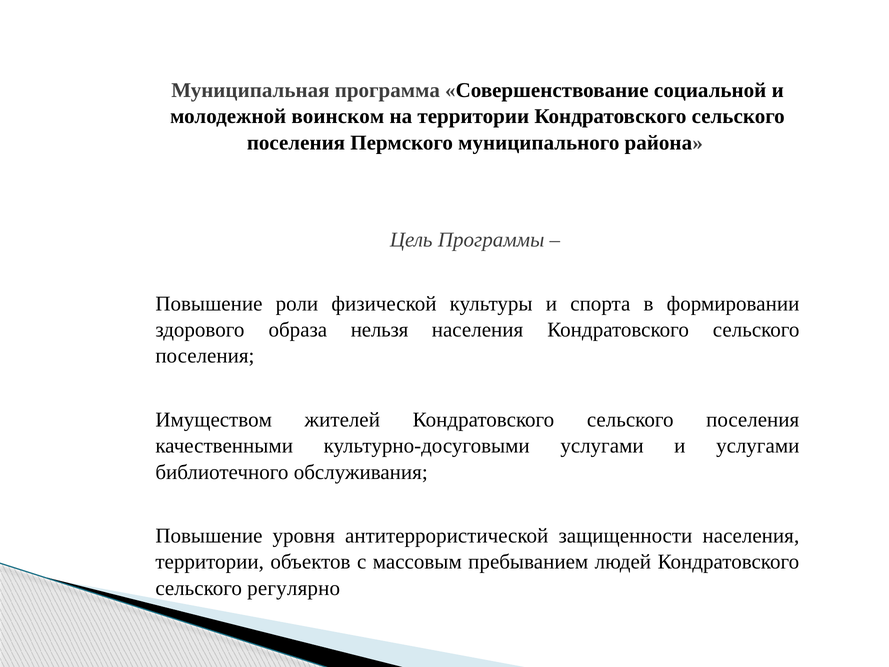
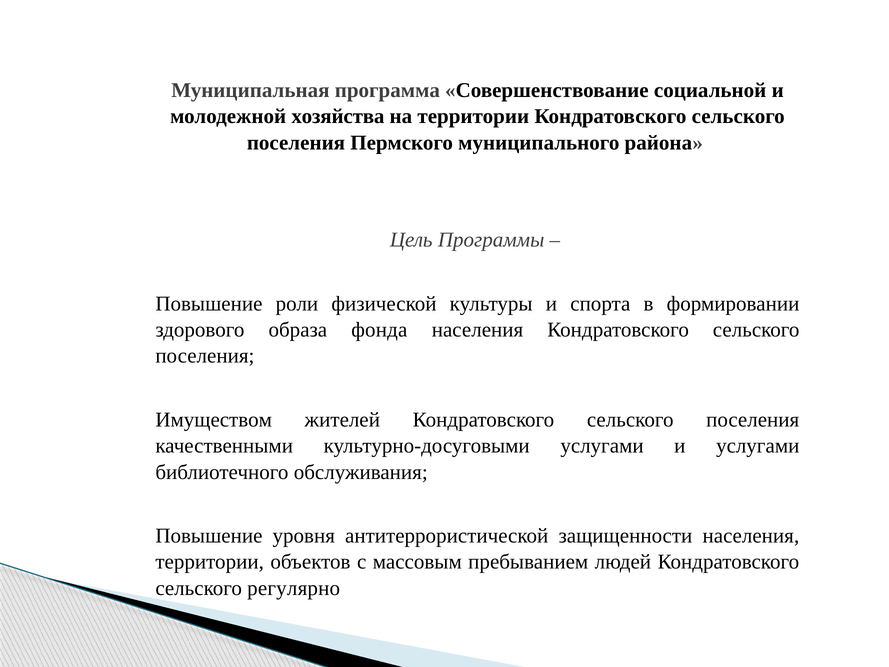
воинском: воинском -> хозяйства (338, 117)
нельзя: нельзя -> фонда (379, 330)
